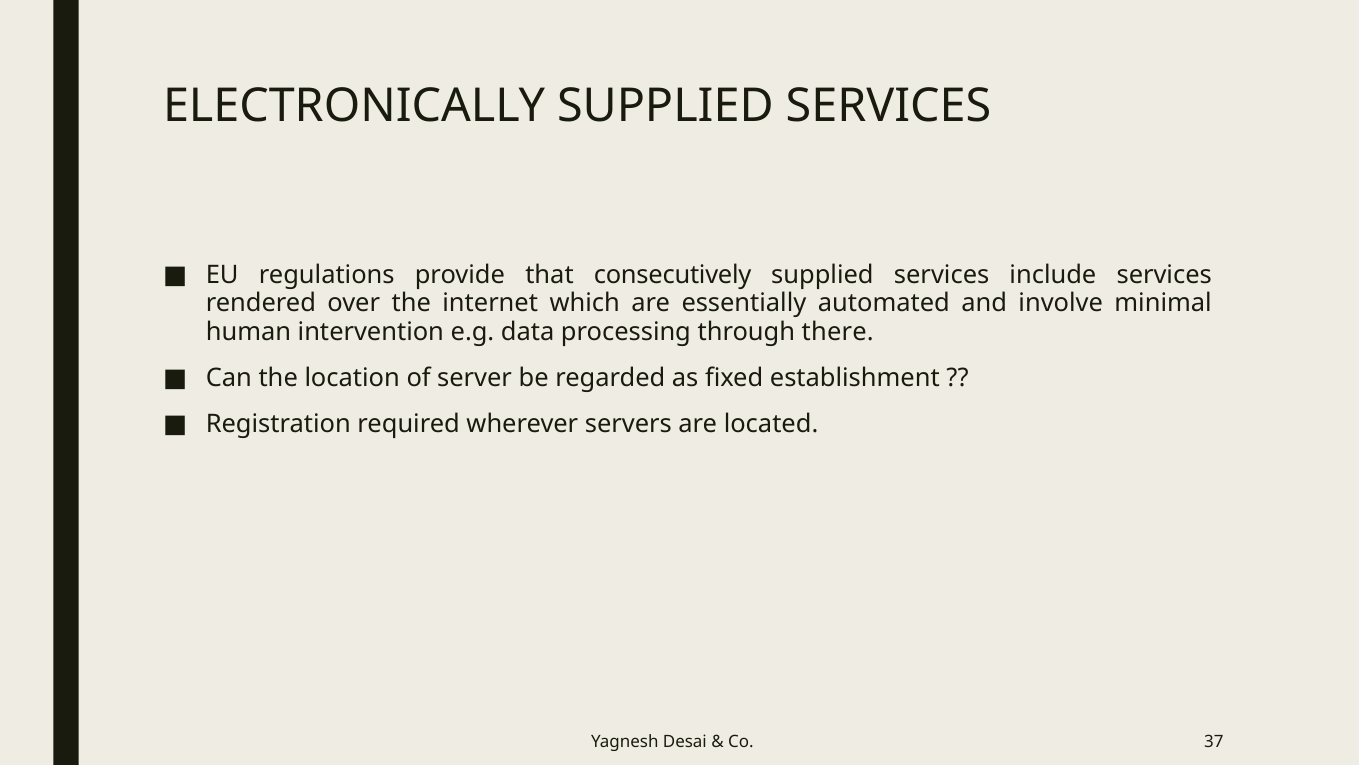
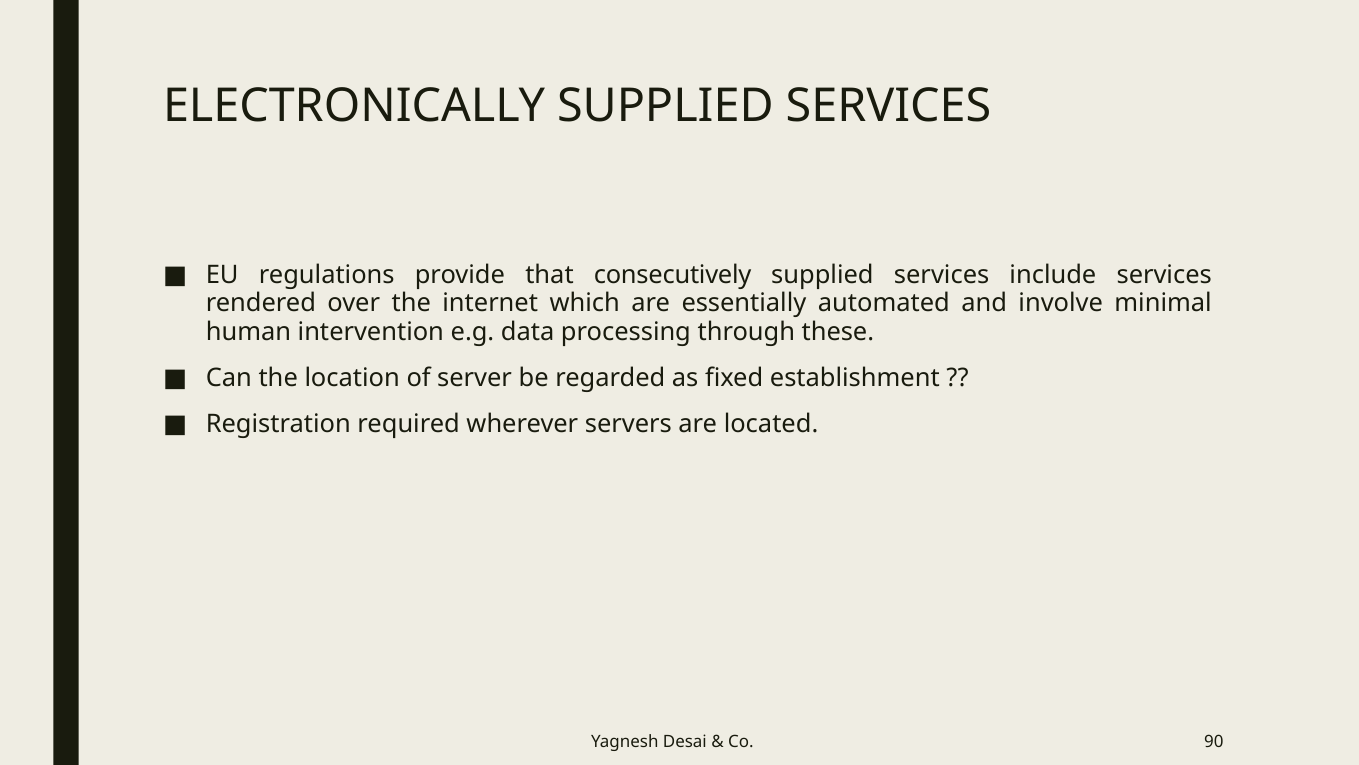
there: there -> these (838, 332)
37: 37 -> 90 (1214, 742)
